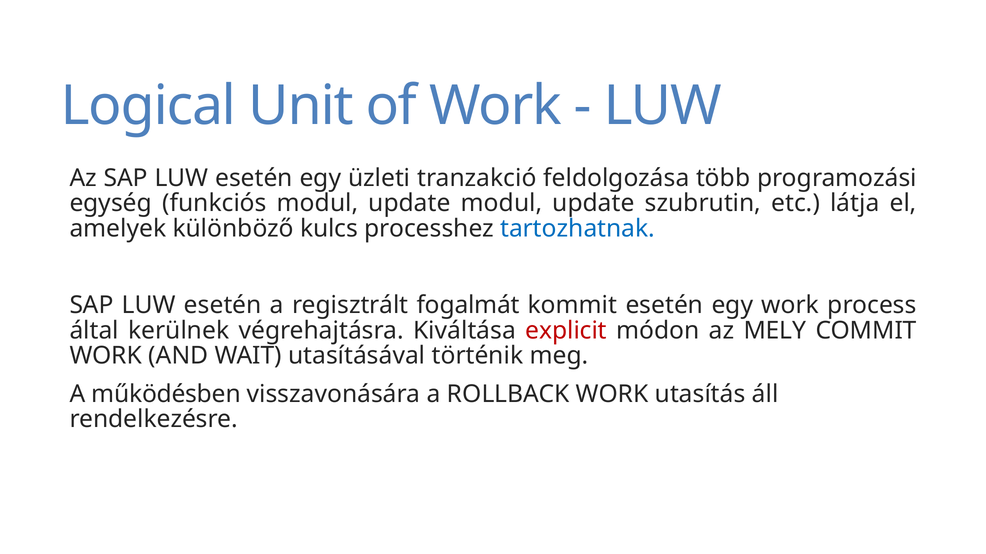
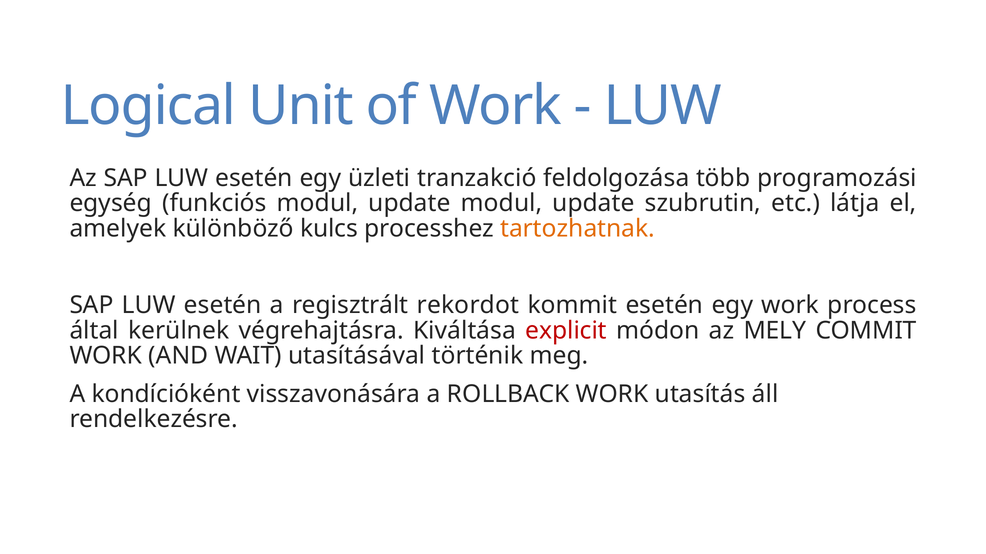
tartozhatnak colour: blue -> orange (578, 229)
fogalmát: fogalmát -> rekordot (468, 306)
működésben: működésben -> kondícióként (166, 395)
